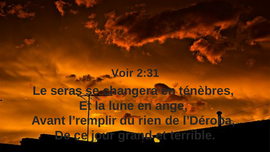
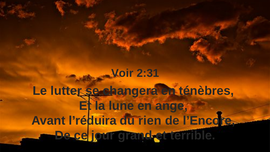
seras: seras -> lutter (66, 91)
l’remplir: l’remplir -> l’réduira (93, 121)
l’Déroba: l’Déroba -> l’Encore (209, 121)
